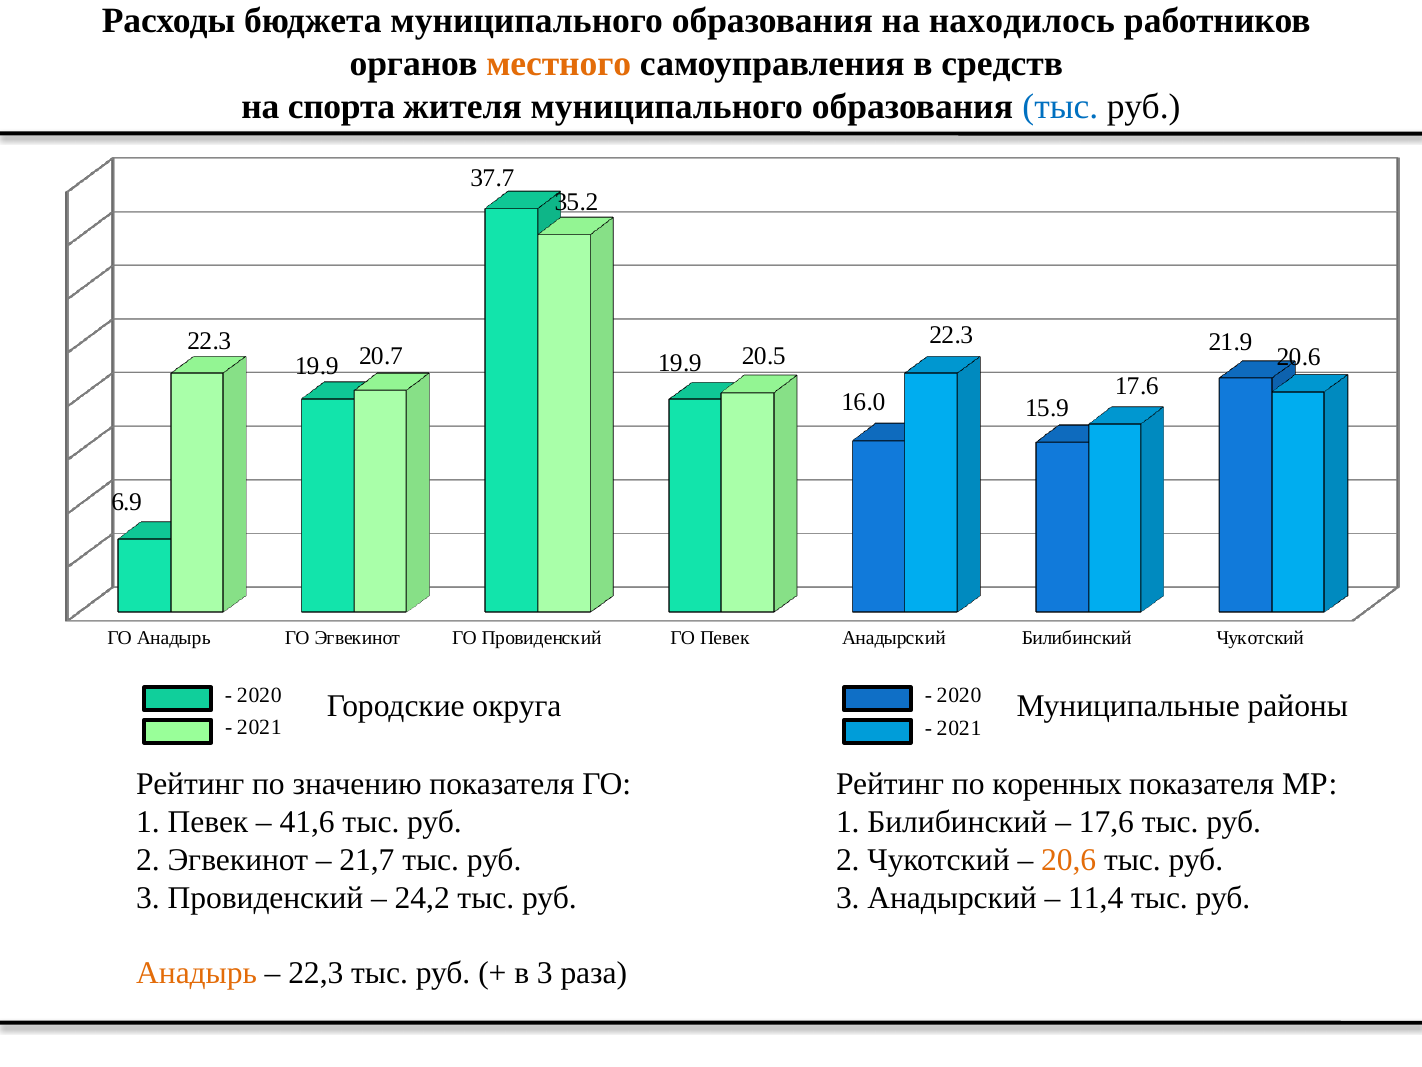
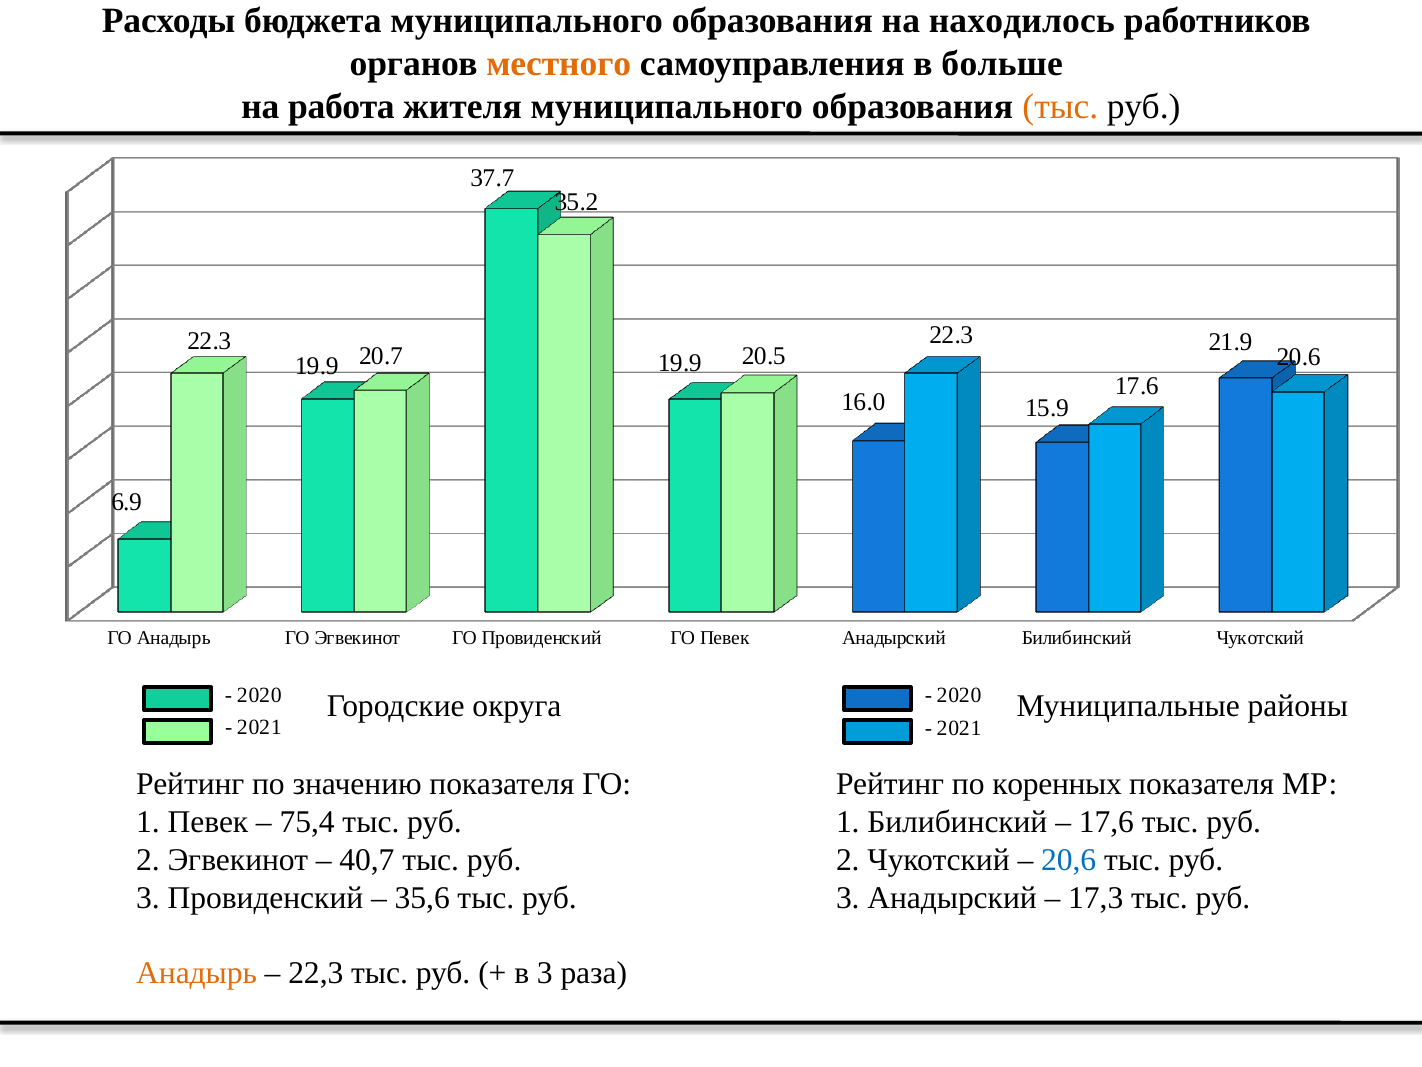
средств: средств -> больше (1002, 64)
спорта: спорта -> работа (341, 106)
тыс colour: blue -> orange (1060, 106)
41,6: 41,6 -> 75,4 (307, 821)
21,7: 21,7 -> 40,7 (367, 859)
20,6 colour: orange -> blue (1069, 859)
24,2: 24,2 -> 35,6 (422, 897)
11,4: 11,4 -> 17,3 (1096, 897)
